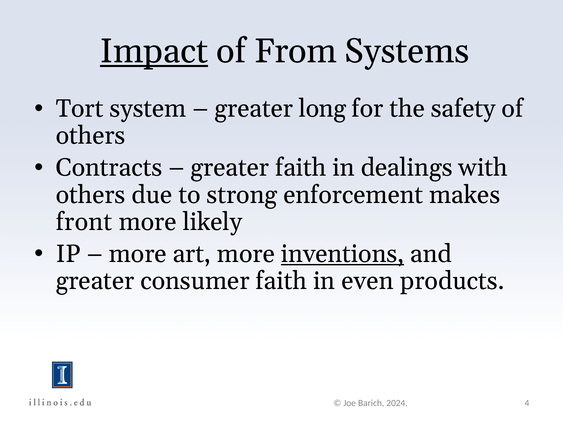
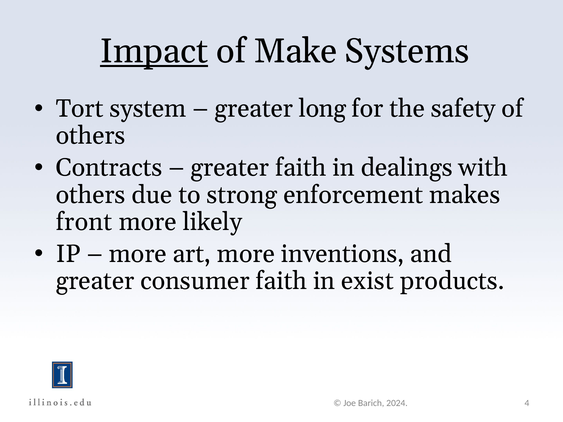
From: From -> Make (295, 51)
inventions underline: present -> none (343, 254)
even: even -> exist (367, 281)
